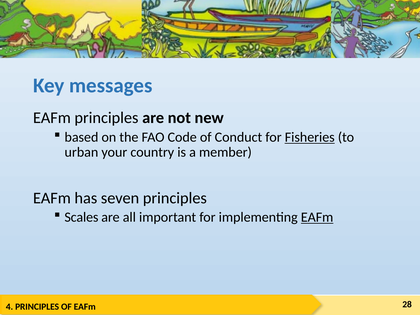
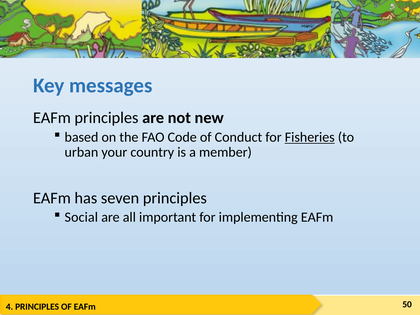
Scales: Scales -> Social (81, 217)
EAFm underline: present -> none (317, 217)
28: 28 -> 50 (407, 305)
